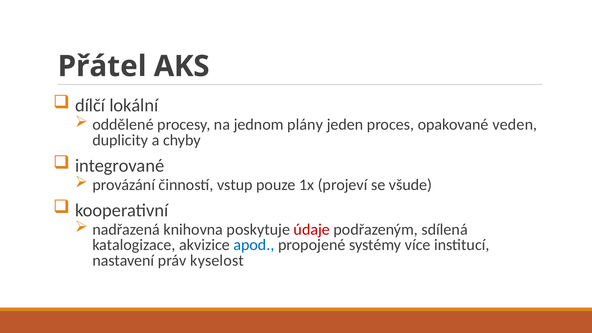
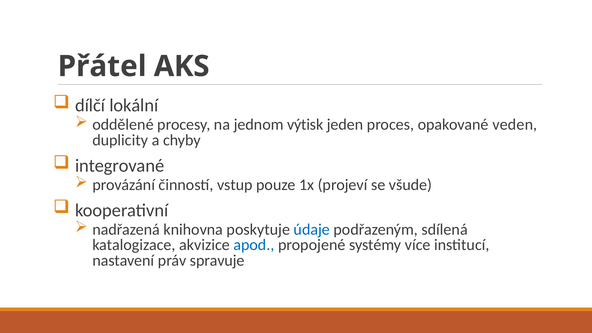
plány: plány -> výtisk (305, 125)
údaje colour: red -> blue (312, 229)
kyselost: kyselost -> spravuje (217, 261)
